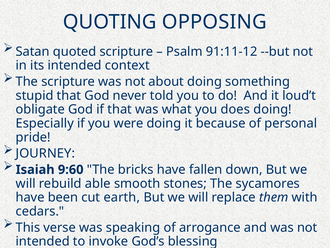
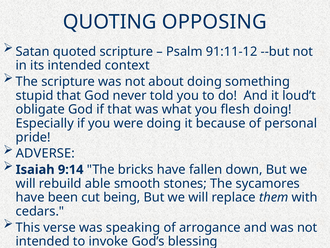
does: does -> flesh (235, 109)
JOURNEY: JOURNEY -> ADVERSE (45, 153)
9:60: 9:60 -> 9:14 (71, 169)
earth: earth -> being (122, 197)
